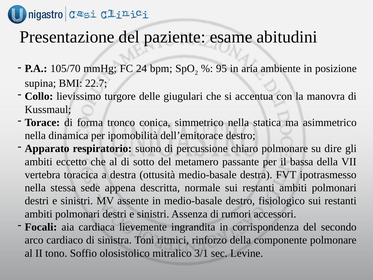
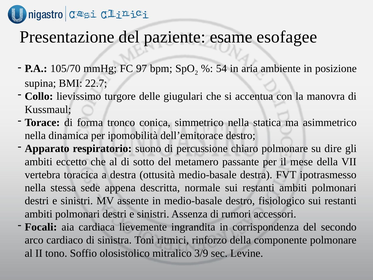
abitudini: abitudini -> esofagee (287, 37)
24: 24 -> 97 (142, 68)
95: 95 -> 54 (221, 68)
bassa: bassa -> mese (302, 162)
3/1: 3/1 -> 3/9 (201, 253)
